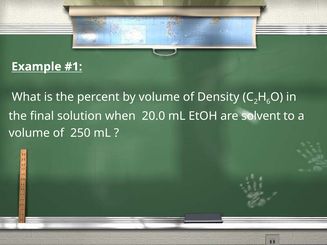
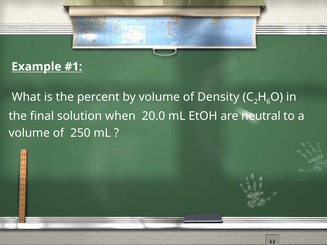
solvent: solvent -> neutral (261, 116)
